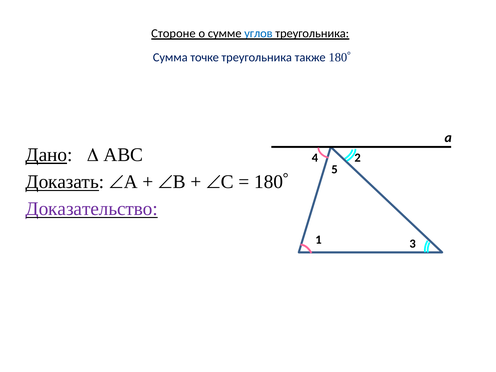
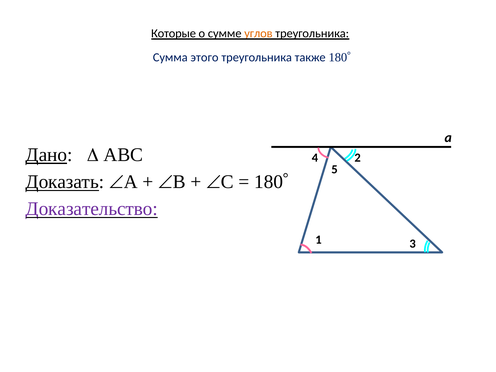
Стороне: Стороне -> Которые (174, 33)
углов colour: blue -> orange (258, 33)
точке: точке -> этого (205, 57)
